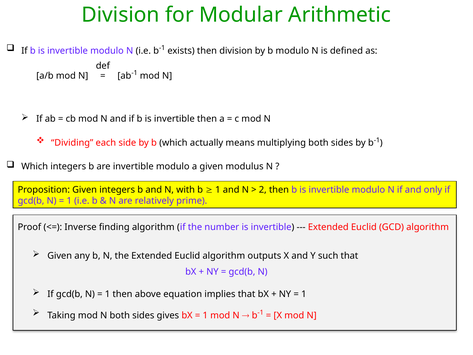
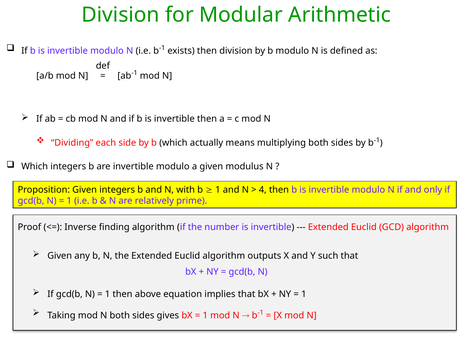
2: 2 -> 4 (263, 190)
